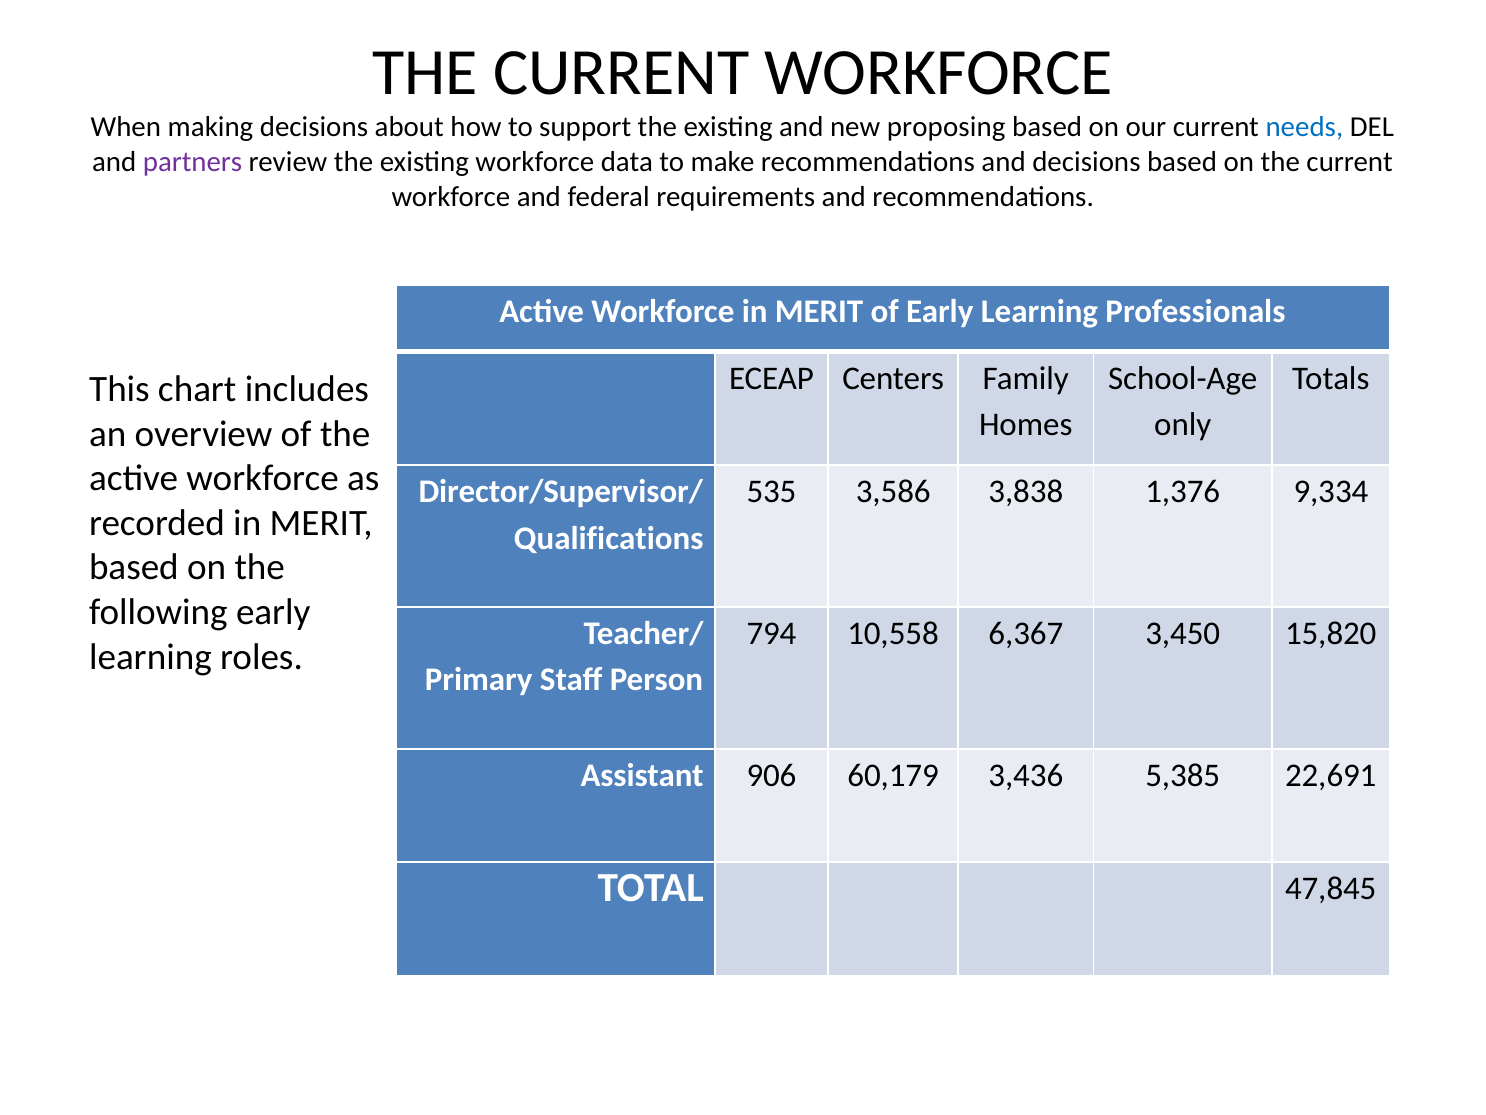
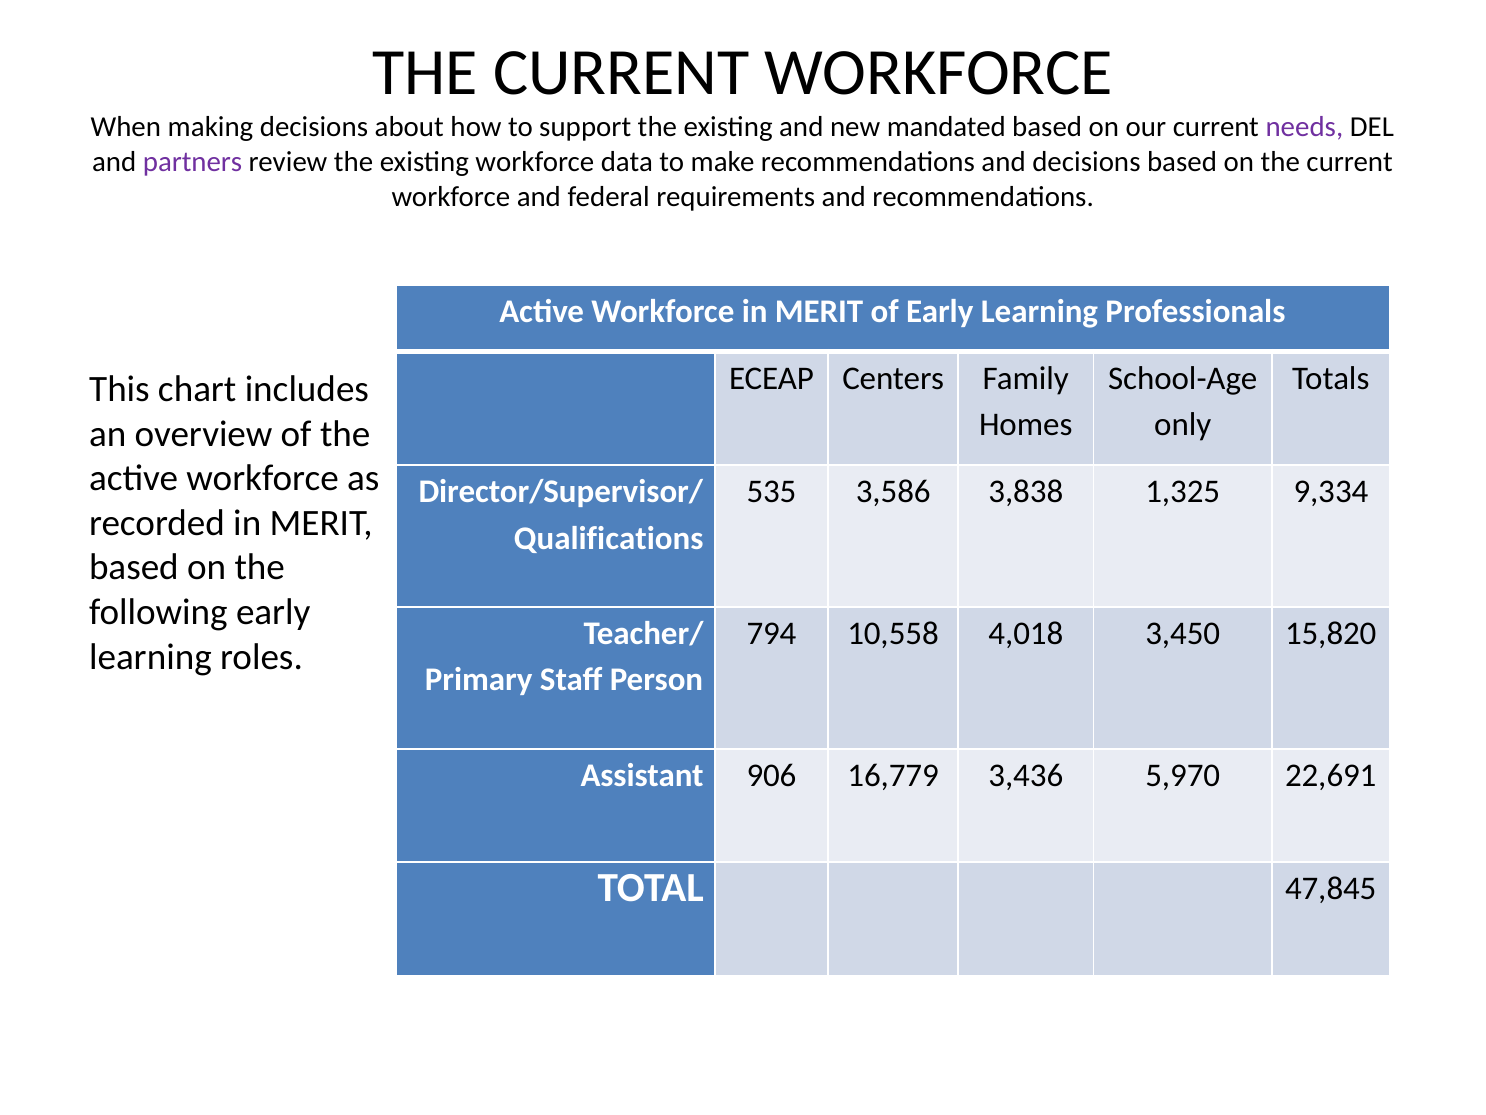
proposing: proposing -> mandated (946, 127)
needs colour: blue -> purple (1304, 127)
1,376: 1,376 -> 1,325 (1183, 492)
6,367: 6,367 -> 4,018 (1026, 633)
60,179: 60,179 -> 16,779 (893, 775)
5,385: 5,385 -> 5,970 (1183, 775)
